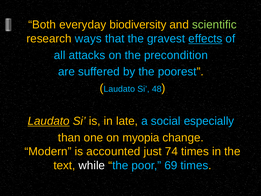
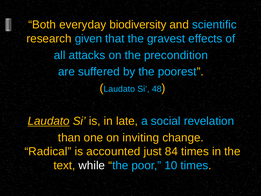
scientific colour: light green -> light blue (214, 25)
ways: ways -> given (88, 39)
effects underline: present -> none (205, 39)
especially: especially -> revelation (209, 121)
myopia: myopia -> inviting (141, 137)
Modern: Modern -> Radical (48, 151)
74: 74 -> 84 (171, 151)
69: 69 -> 10 (171, 165)
